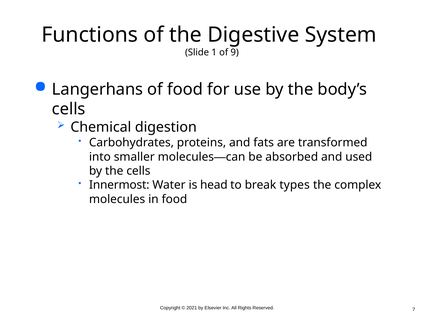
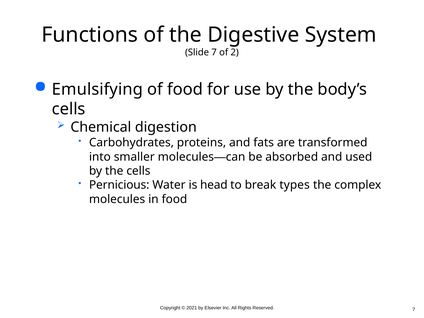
Slide 1: 1 -> 7 (214, 52)
9: 9 -> 2 (235, 52)
Langerhans: Langerhans -> Emulsifying (97, 89)
Innermost: Innermost -> Pernicious (119, 185)
